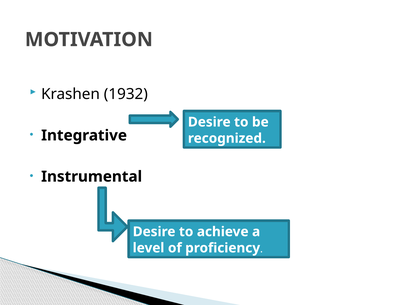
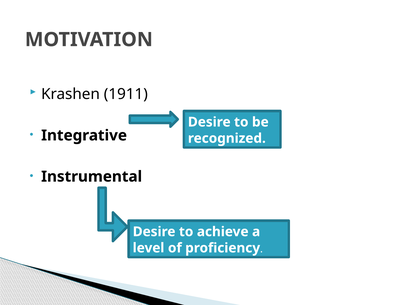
1932: 1932 -> 1911 (126, 94)
